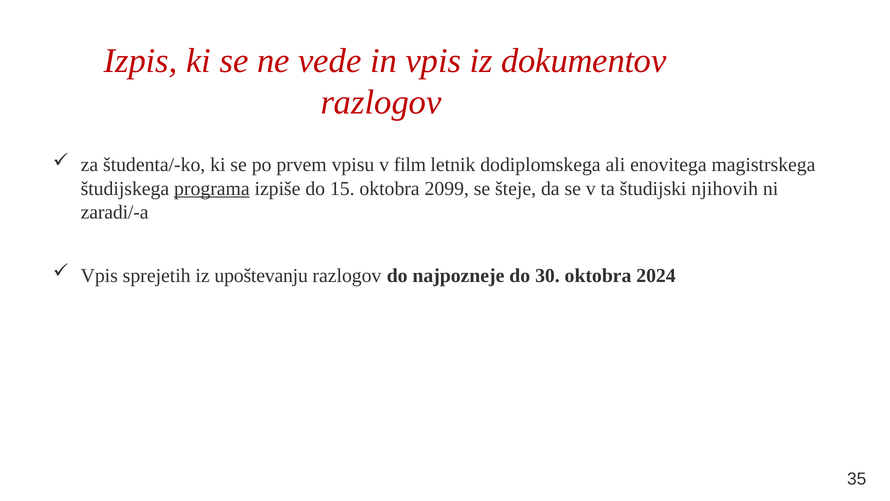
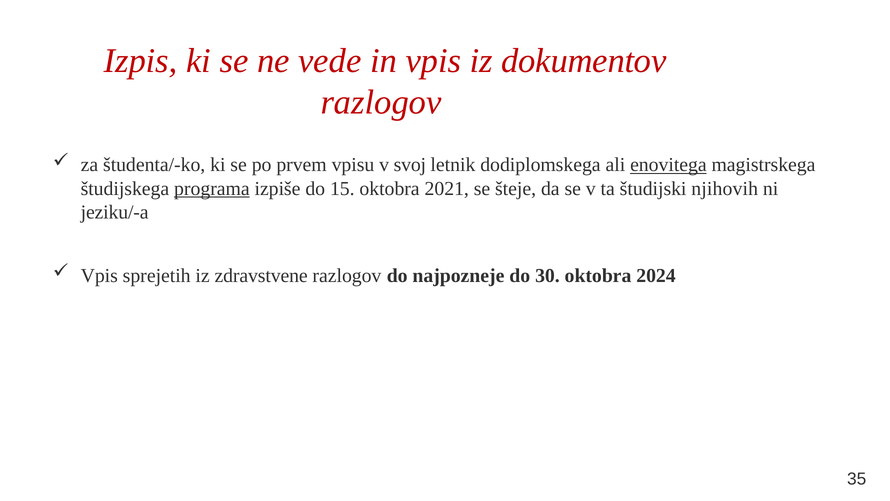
film: film -> svoj (410, 165)
enovitega underline: none -> present (668, 165)
2099: 2099 -> 2021 (447, 189)
zaradi/-a: zaradi/-a -> jeziku/-a (115, 212)
upoštevanju: upoštevanju -> zdravstvene (261, 276)
